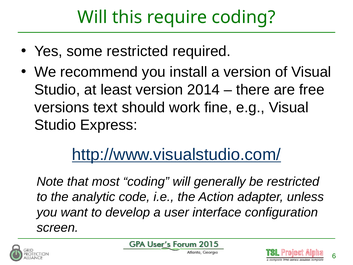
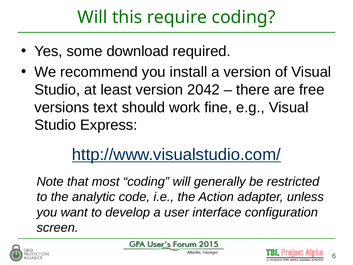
some restricted: restricted -> download (138, 51)
2014: 2014 -> 2042 (204, 90)
